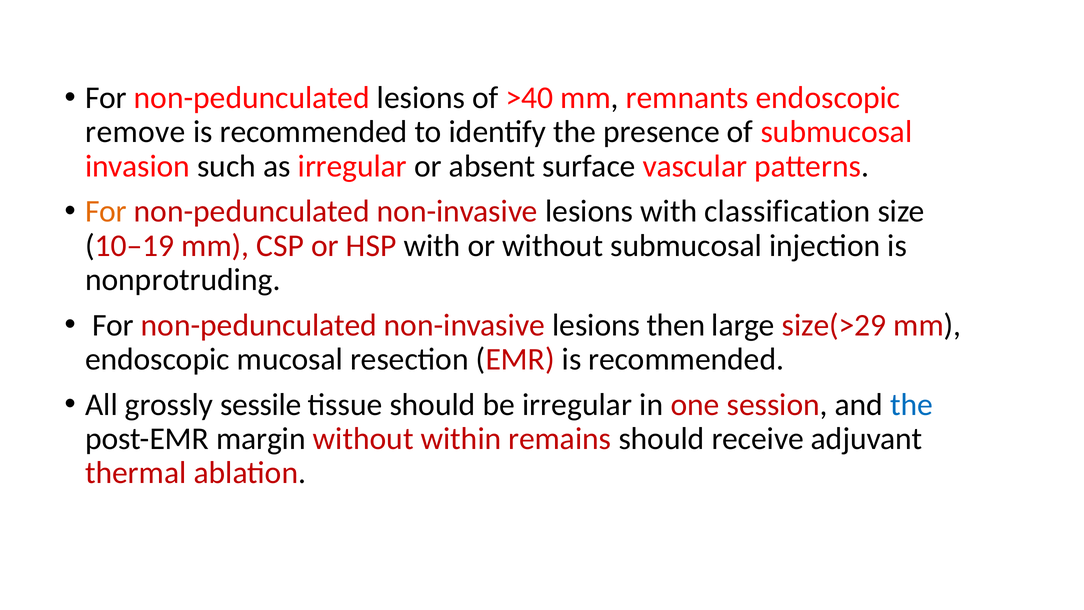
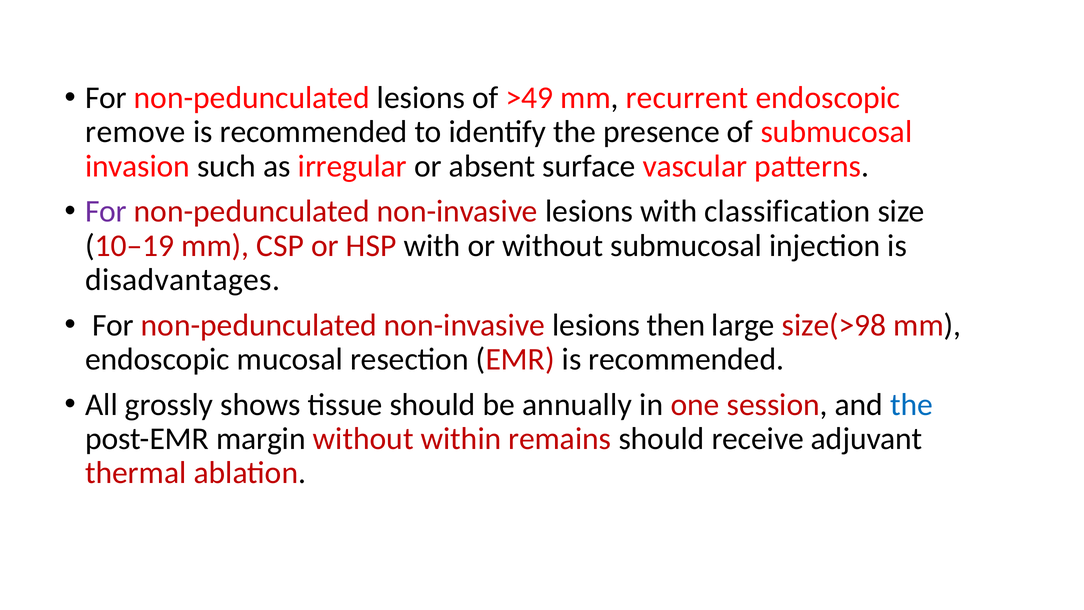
>40: >40 -> >49 (530, 98)
remnants: remnants -> recurrent (687, 98)
For colour: orange -> purple (106, 211)
nonprotruding: nonprotruding -> disadvantages (183, 280)
size(>29: size(>29 -> size(>98 (834, 325)
sessile: sessile -> shows (261, 404)
be irregular: irregular -> annually (577, 404)
